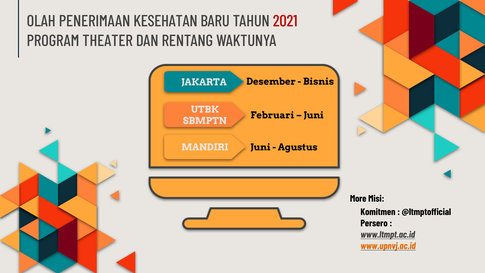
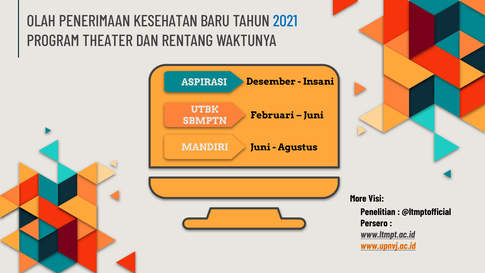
2021 colour: red -> blue (285, 21)
Bisnis: Bisnis -> Insani (319, 82)
JAKARTA: JAKARTA -> ASPIRASI (204, 82)
Misi: Misi -> Visi (376, 198)
Komitmen: Komitmen -> Penelitian (378, 212)
